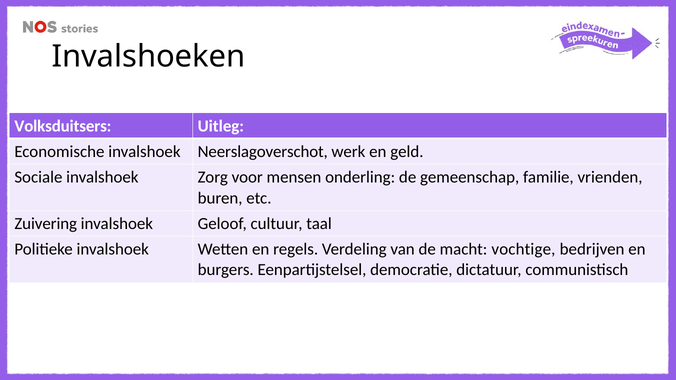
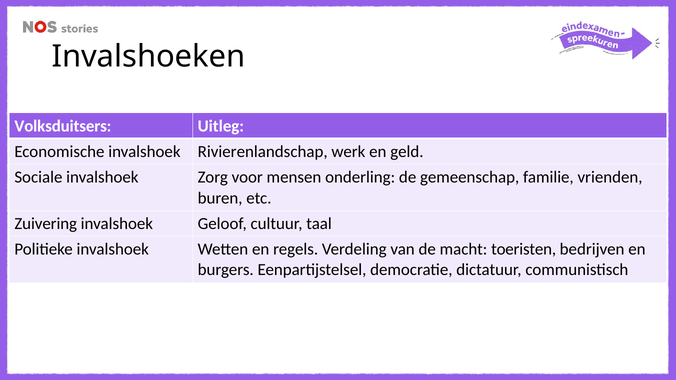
Neerslagoverschot: Neerslagoverschot -> Rivierenlandschap (263, 152)
vochtige: vochtige -> toeristen (524, 249)
